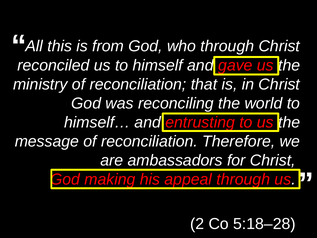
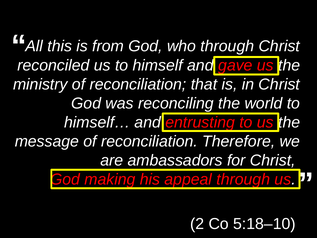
5:18–28: 5:18–28 -> 5:18–10 (264, 224)
